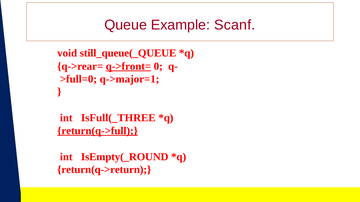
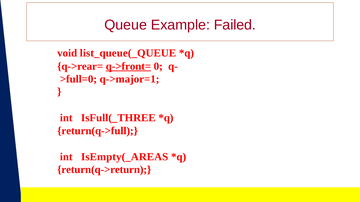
Scanf: Scanf -> Failed (235, 25)
still_queue(_QUEUE: still_queue(_QUEUE -> list_queue(_QUEUE (128, 53)
return(q->full underline: present -> none (98, 131)
IsEmpty(_ROUND: IsEmpty(_ROUND -> IsEmpty(_AREAS (125, 157)
